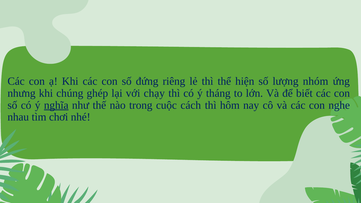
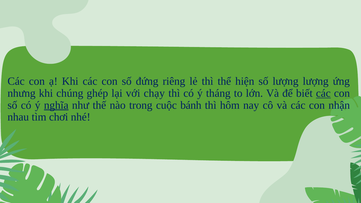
lượng nhóm: nhóm -> lượng (316, 81)
các underline: none -> present (323, 93)
cách: cách -> bánh (191, 105)
nghe: nghe -> nhận (339, 105)
